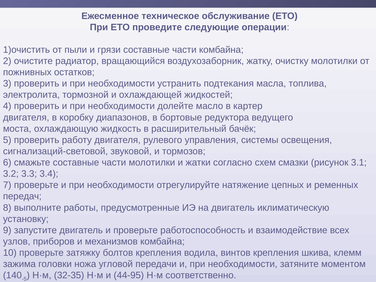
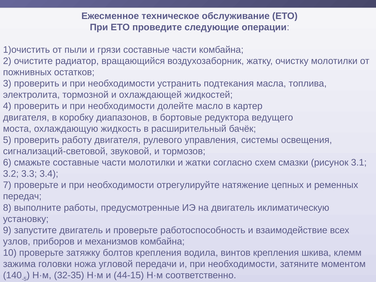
44-95: 44-95 -> 44-15 (129, 275)
